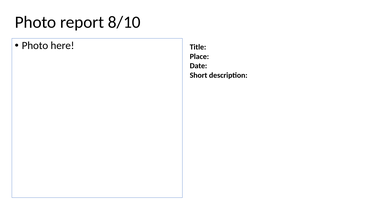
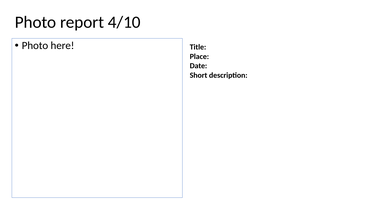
8/10: 8/10 -> 4/10 (124, 22)
